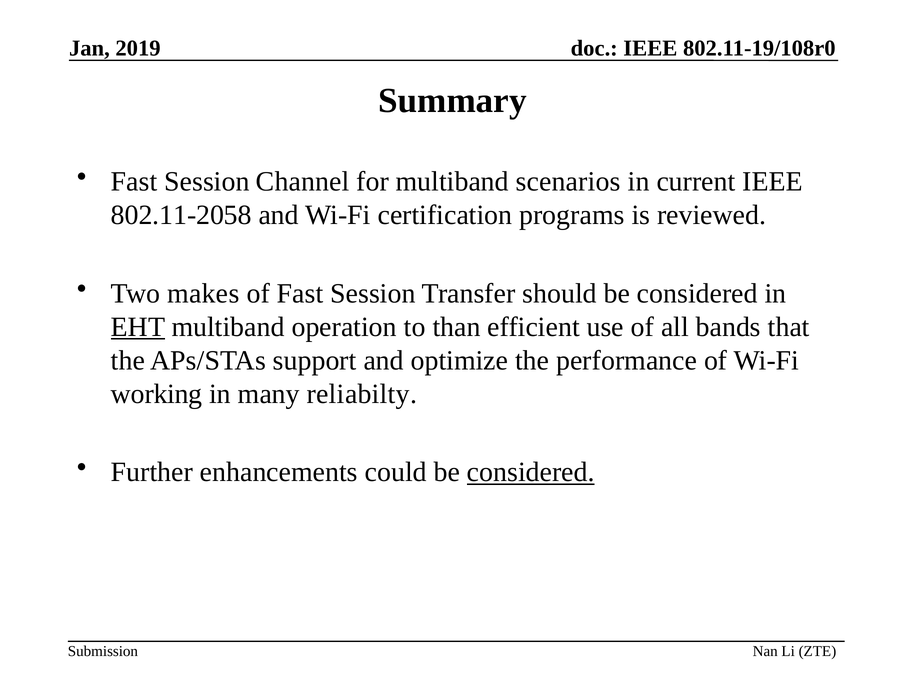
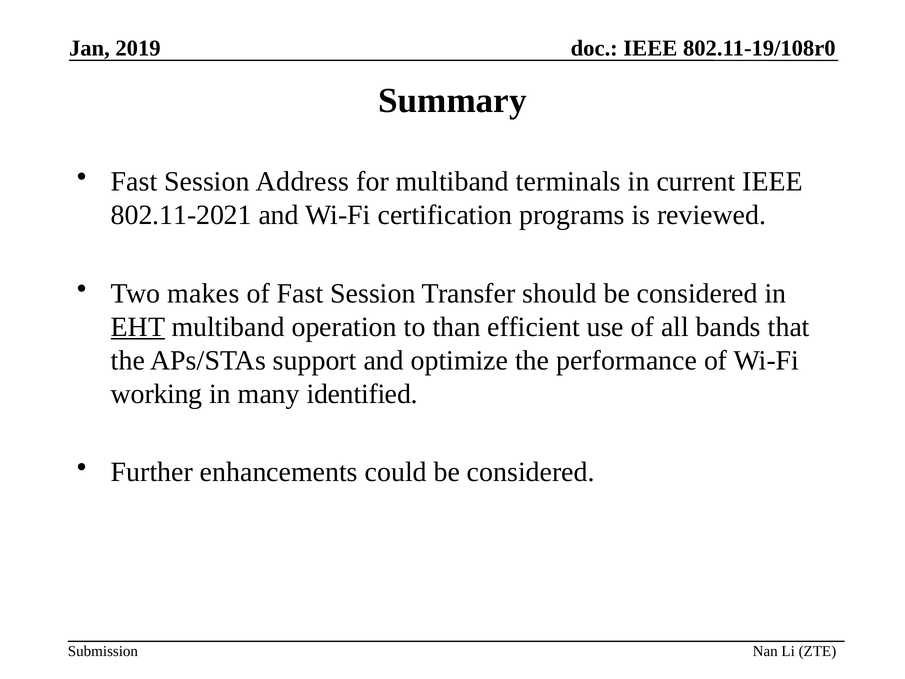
Channel: Channel -> Address (302, 182)
scenarios: scenarios -> terminals (568, 182)
802.11-2058: 802.11-2058 -> 802.11-2021 (181, 215)
reliabilty: reliabilty -> identified (362, 394)
considered underline: present -> none (531, 472)
